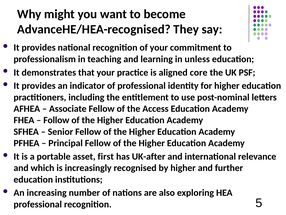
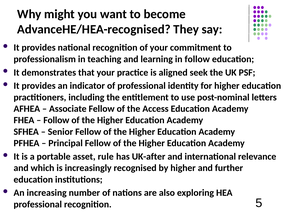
in unless: unless -> follow (197, 59)
core: core -> seek (199, 72)
first: first -> rule (106, 156)
